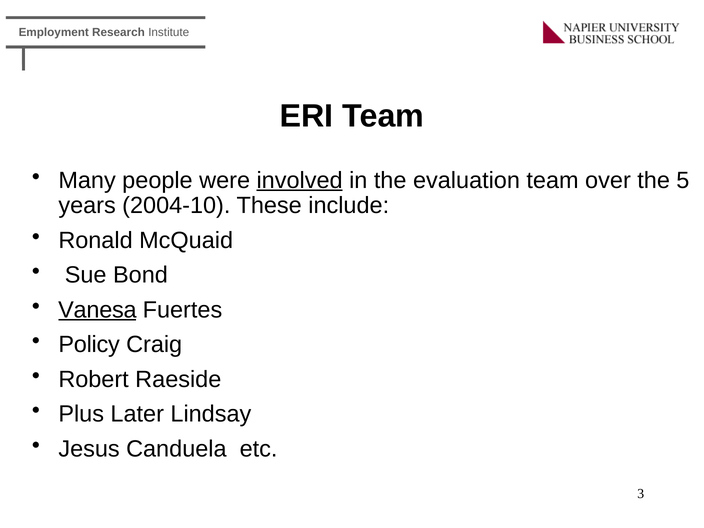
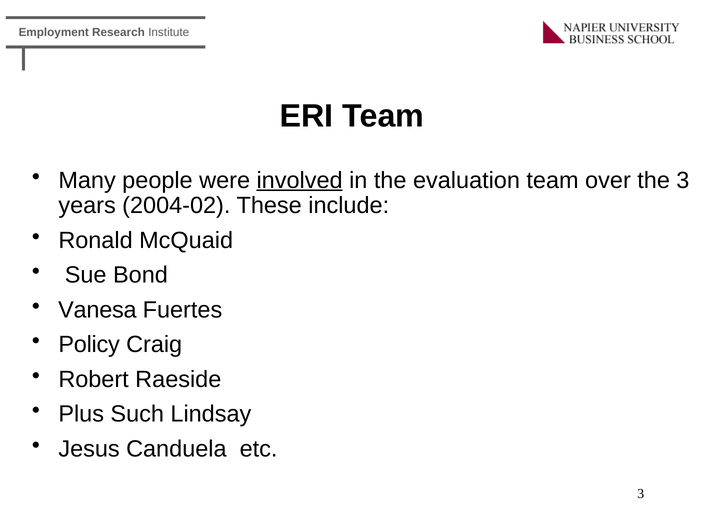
the 5: 5 -> 3 (683, 180)
2004-10: 2004-10 -> 2004-02 (176, 206)
Vanesa underline: present -> none (97, 310)
Later: Later -> Such (137, 414)
